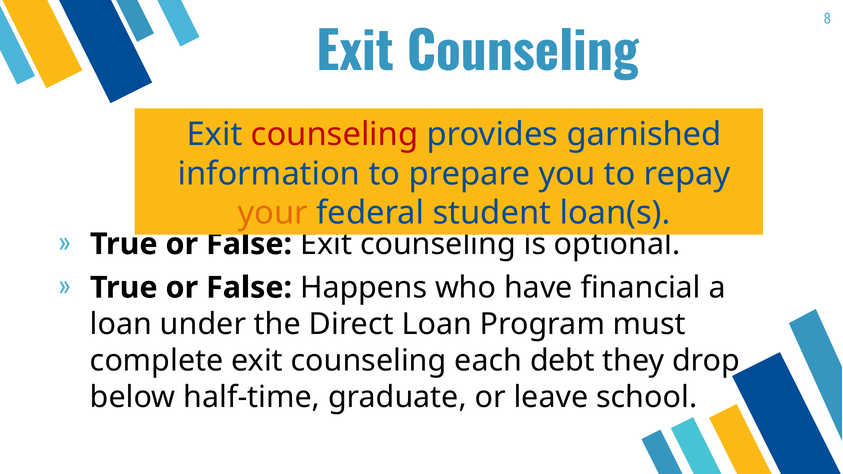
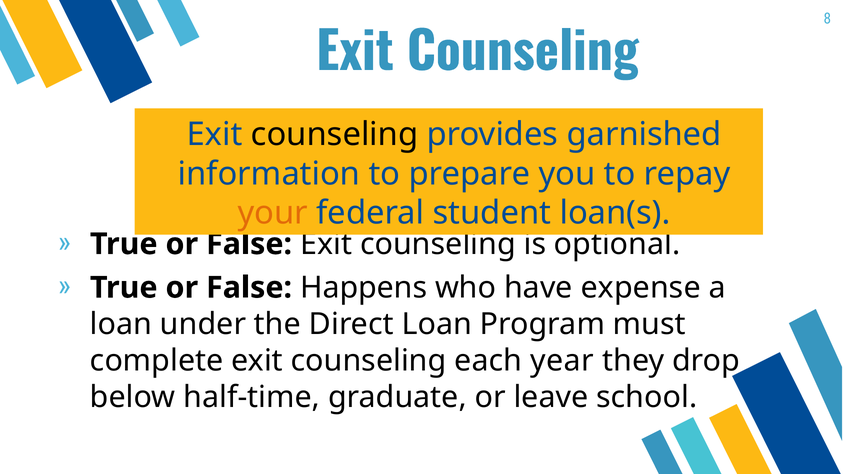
counseling colour: red -> black (335, 135)
financial: financial -> expense (641, 288)
debt: debt -> year (562, 361)
